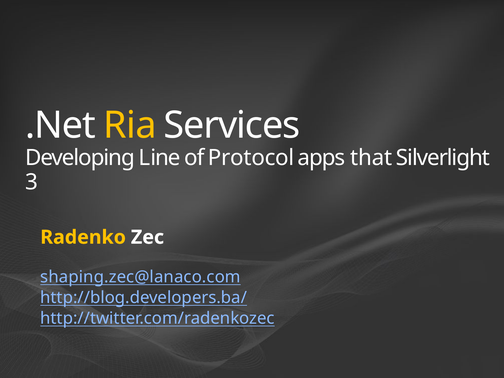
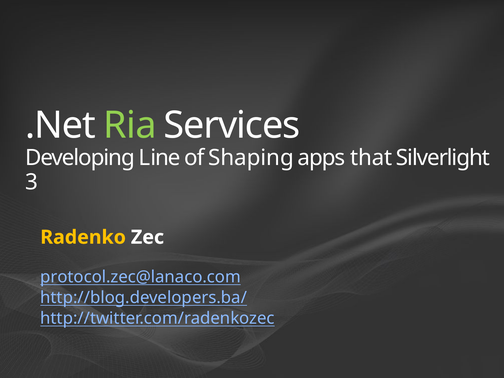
Ria colour: yellow -> light green (130, 125)
Protocol: Protocol -> Shaping (251, 158)
shaping.zec@lanaco.com: shaping.zec@lanaco.com -> protocol.zec@lanaco.com (141, 277)
